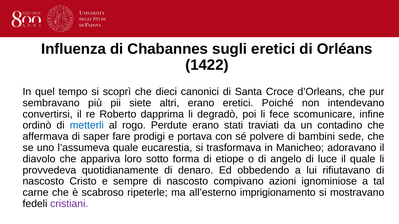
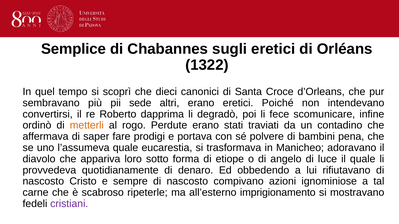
Influenza: Influenza -> Semplice (74, 49)
1422: 1422 -> 1322 (207, 65)
siete: siete -> sede (140, 103)
metterli colour: blue -> orange (87, 126)
sede: sede -> pena (351, 137)
